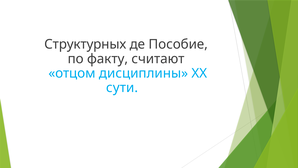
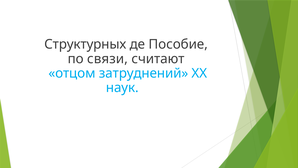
факту: факту -> связи (108, 59)
дисциплины: дисциплины -> затруднений (144, 73)
сути: сути -> наук (122, 87)
